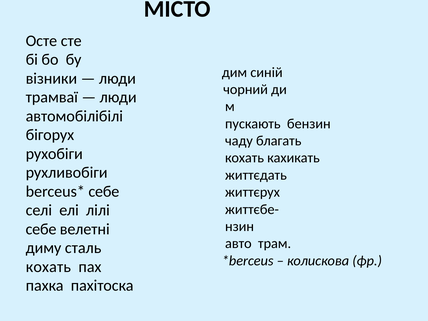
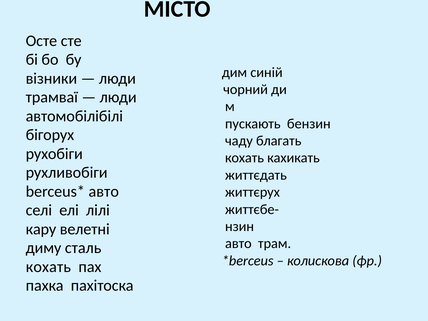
себе: себе -> авто (104, 191)
себе: себе -> кару (41, 229)
